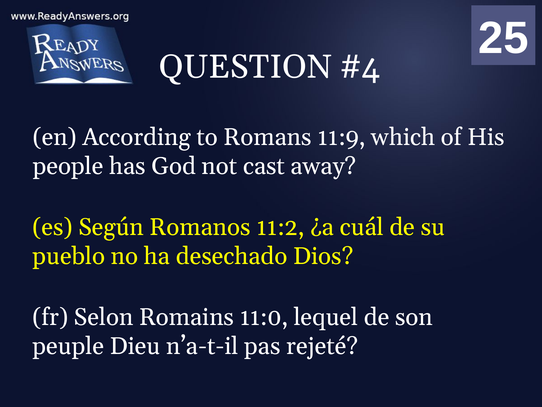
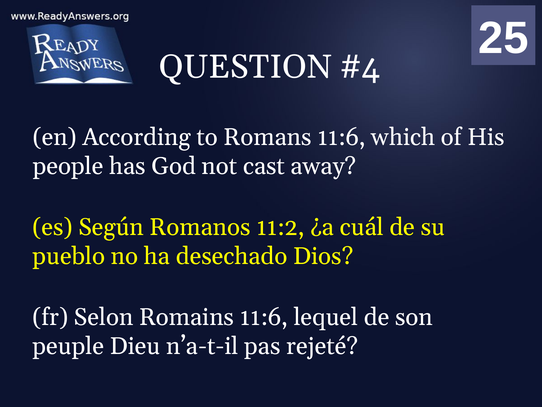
Romans 11:9: 11:9 -> 11:6 (341, 137)
Romains 11:0: 11:0 -> 11:6 (264, 317)
